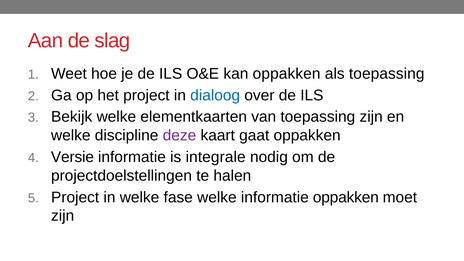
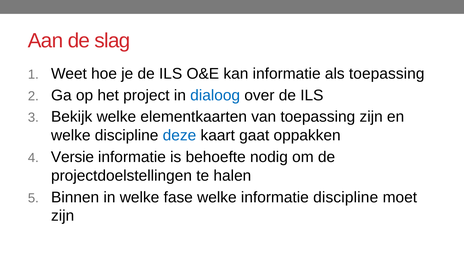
kan oppakken: oppakken -> informatie (287, 74)
deze colour: purple -> blue (179, 135)
integrale: integrale -> behoefte (216, 157)
Project: Project -> Binnen (75, 197)
informatie oppakken: oppakken -> discipline (346, 197)
